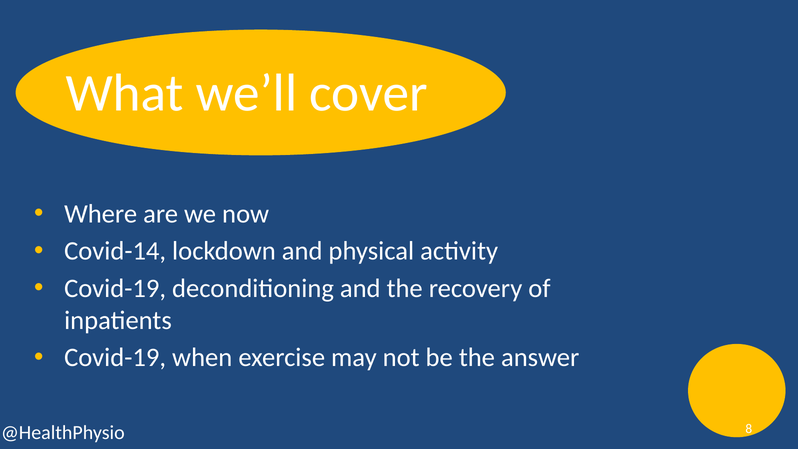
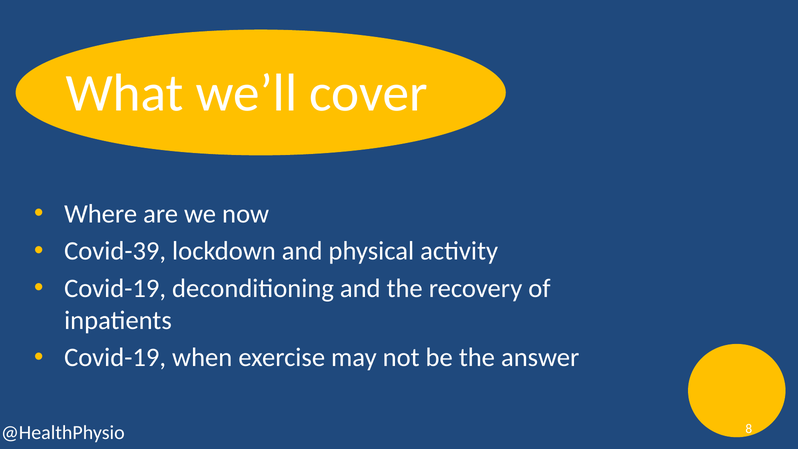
Covid-14: Covid-14 -> Covid-39 (115, 251)
